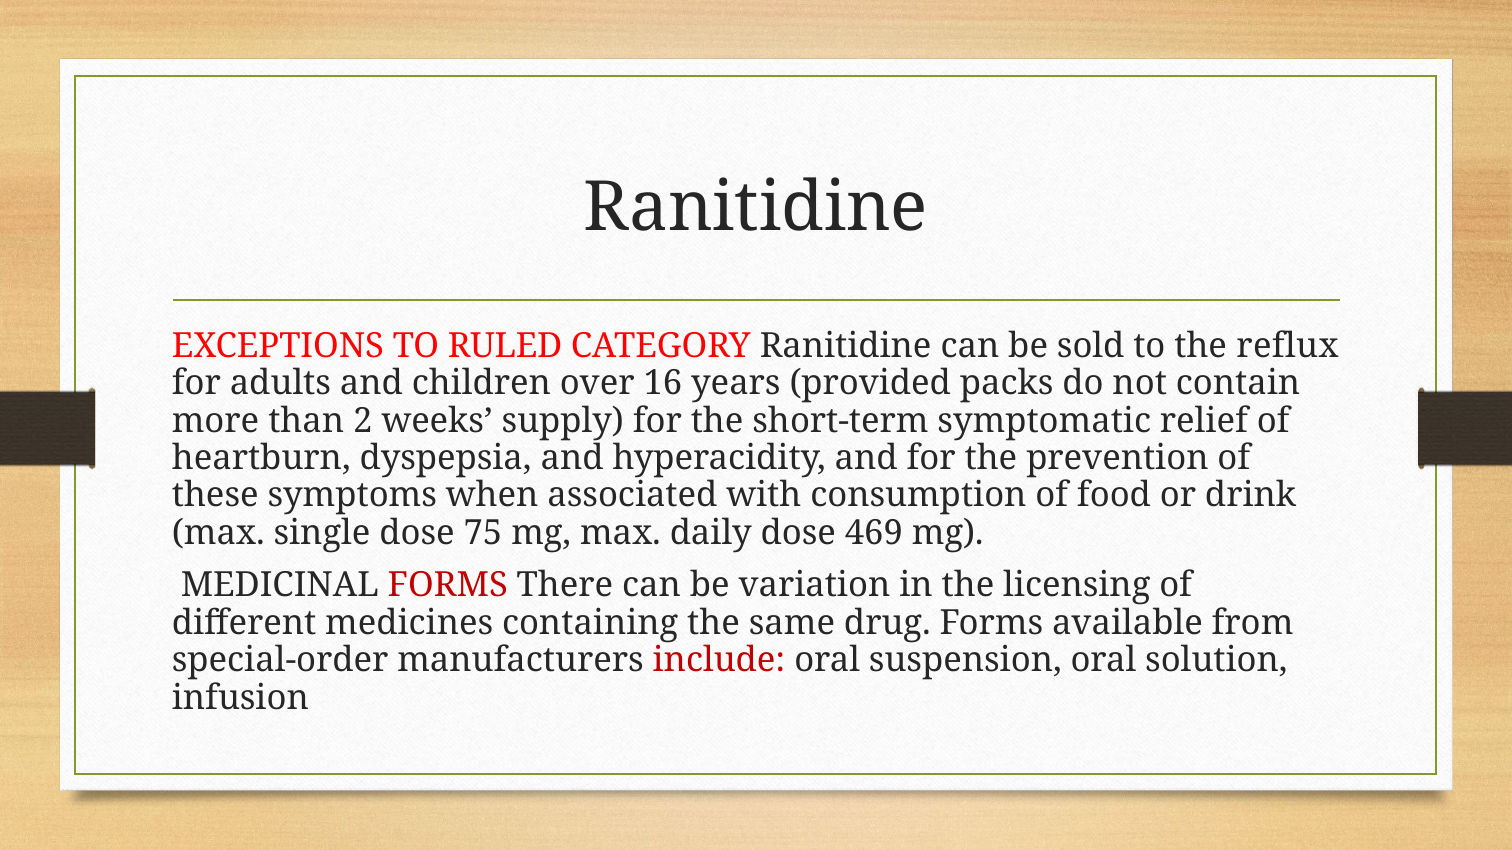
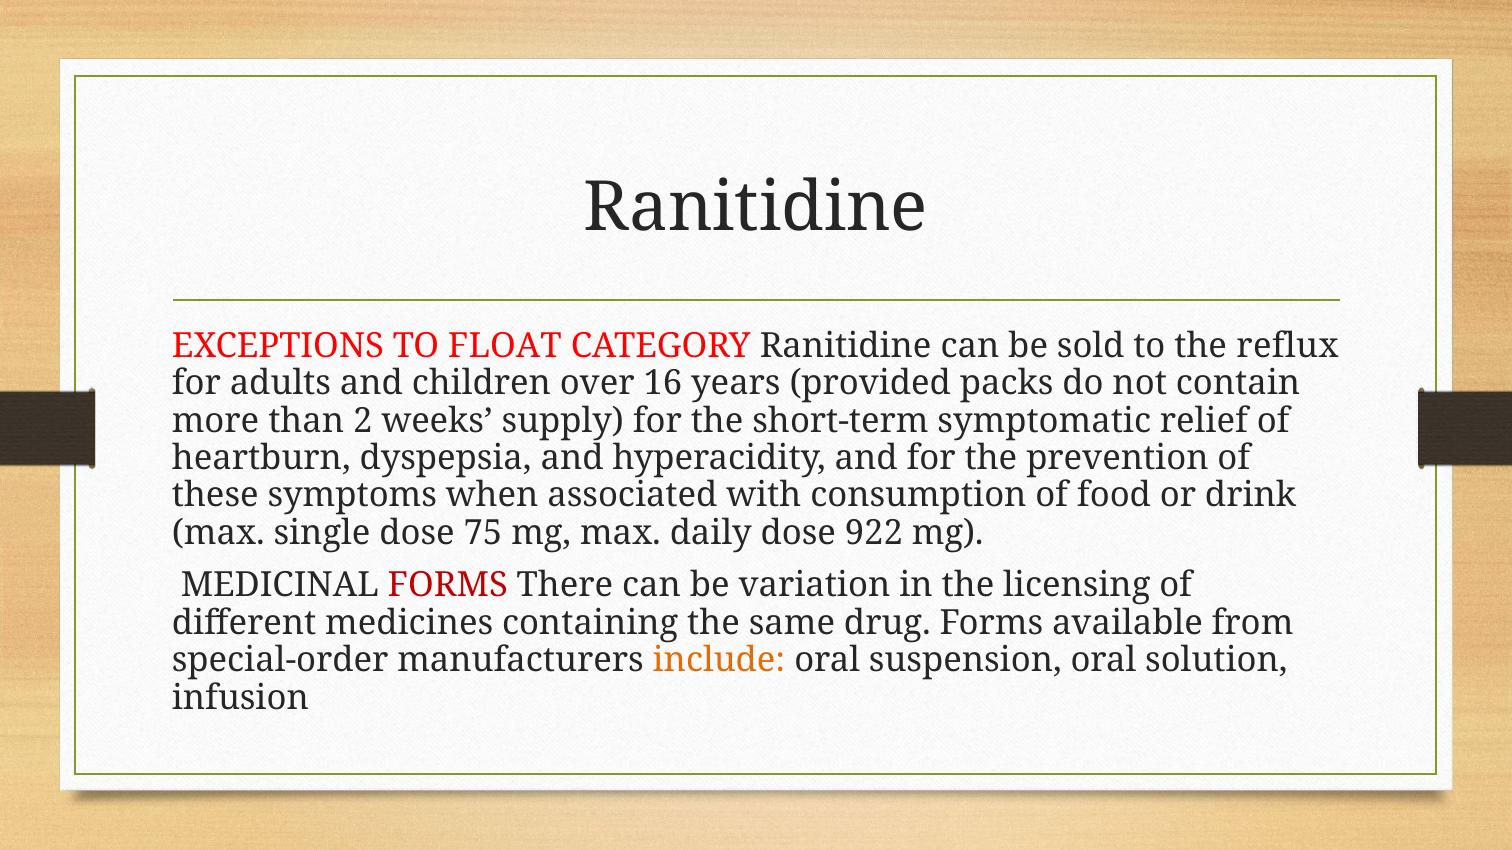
RULED: RULED -> FLOAT (505, 346)
469: 469 -> 922 (874, 533)
include colour: red -> orange (719, 661)
